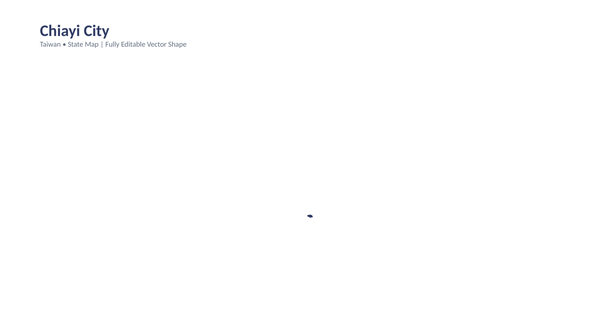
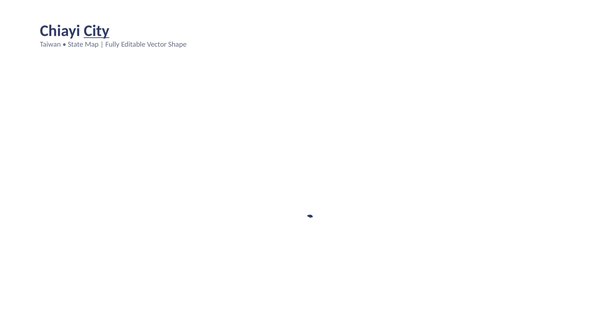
City underline: none -> present (97, 31)
